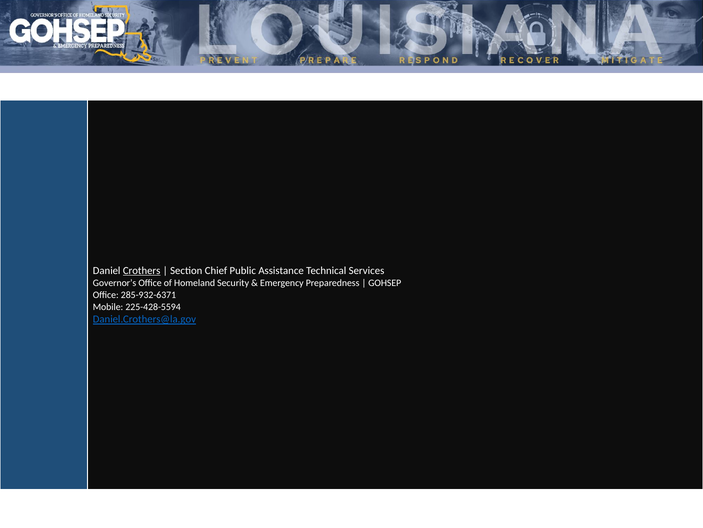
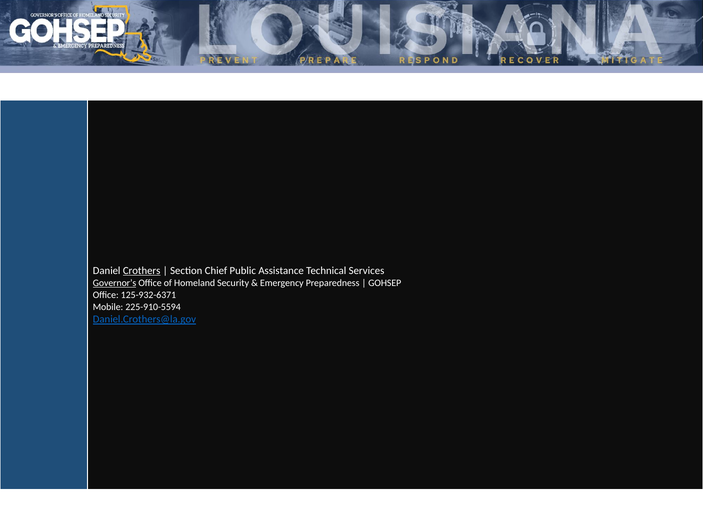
Governor’s underline: none -> present (115, 283)
285-932-6371: 285-932-6371 -> 125-932-6371 (148, 295)
225-428-5594: 225-428-5594 -> 225-910-5594 (153, 306)
